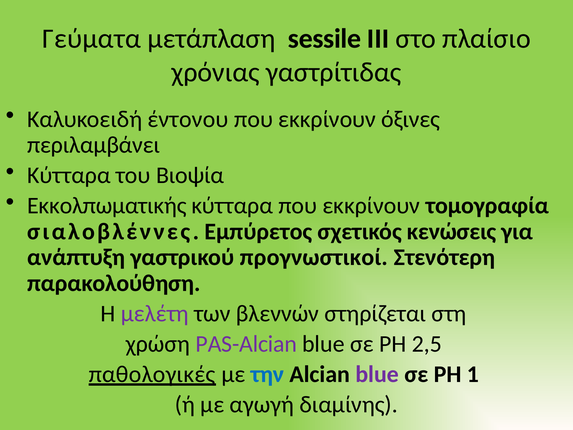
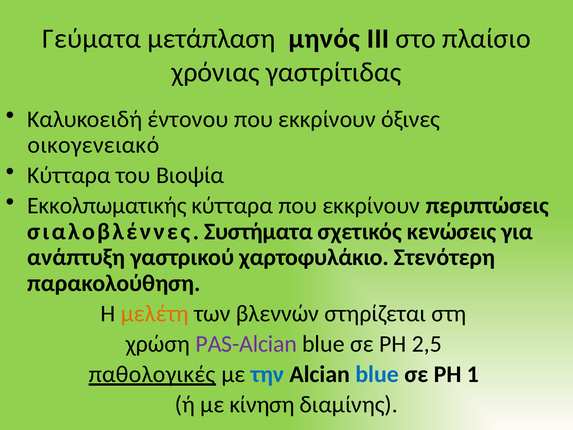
sessile: sessile -> μηνός (324, 39)
περιλαμβάνει: περιλαμβάνει -> οικογενειακό (93, 145)
τομογραφία: τομογραφία -> περιπτώσεις (487, 206)
Εμπύρετος: Εμπύρετος -> Συστήματα (259, 231)
προγνωστικοί: προγνωστικοί -> χαρτοφυλάκιο (314, 257)
μελέτη colour: purple -> orange (155, 313)
blue colour: purple -> blue (377, 374)
αγωγή: αγωγή -> κίνηση (262, 404)
